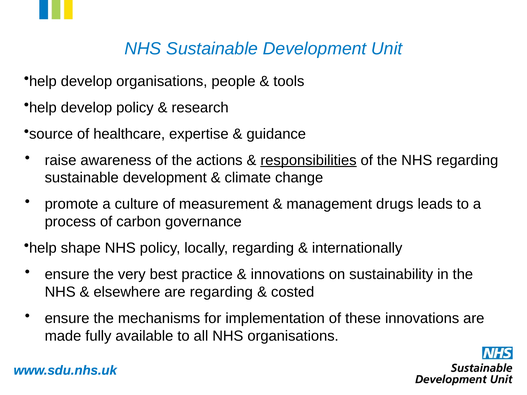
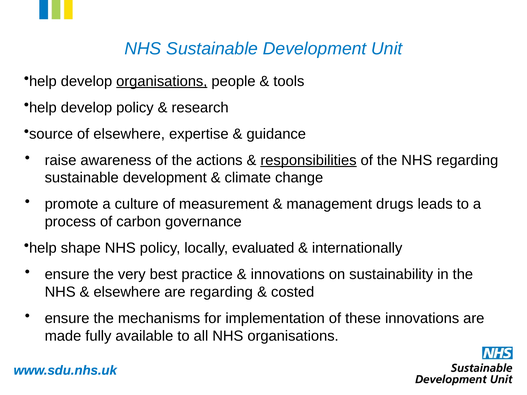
organisations underline: none -> present (162, 81)
of healthcare: healthcare -> elsewhere (129, 134)
locally regarding: regarding -> evaluated (263, 248)
